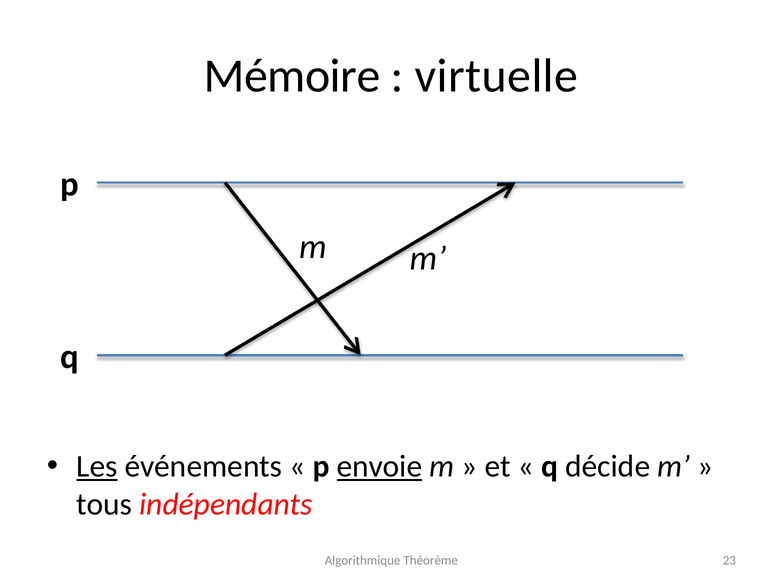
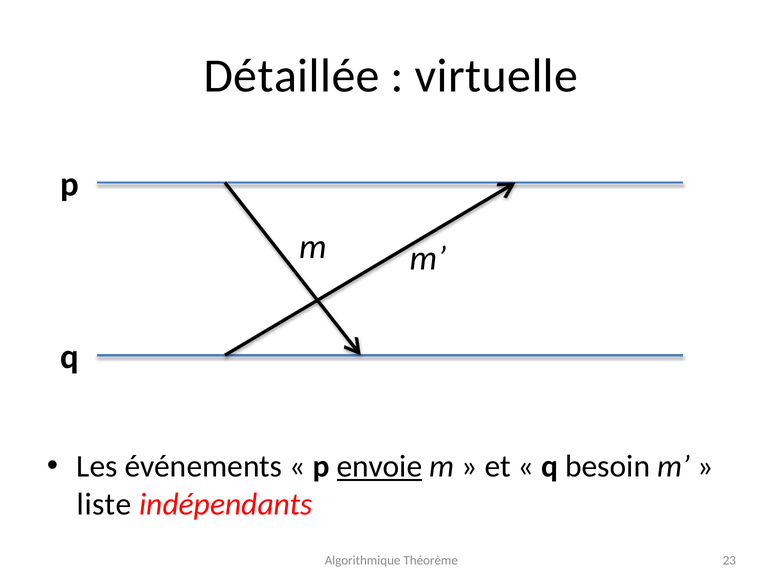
Mémoire: Mémoire -> Détaillée (292, 76)
Les underline: present -> none (97, 467)
décide: décide -> besoin (608, 467)
tous: tous -> liste (104, 505)
